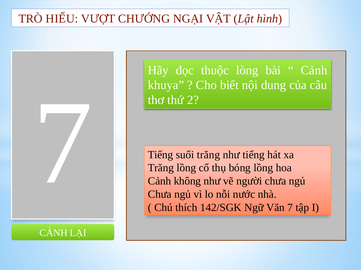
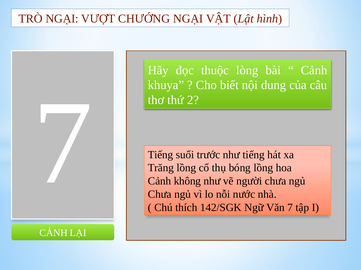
TRÒ HIỂU: HIỂU -> NGẠI (62, 19)
suối trăng: trăng -> trước (209, 155)
